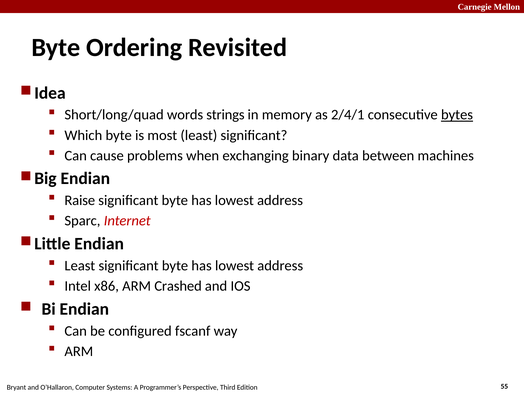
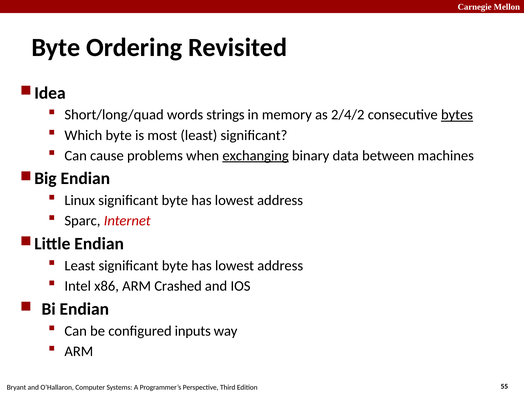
2/4/1: 2/4/1 -> 2/4/2 (348, 115)
exchanging underline: none -> present (256, 156)
Raise: Raise -> Linux (80, 200)
fscanf: fscanf -> inputs (193, 331)
